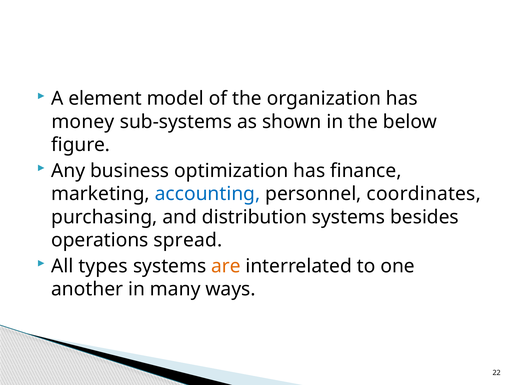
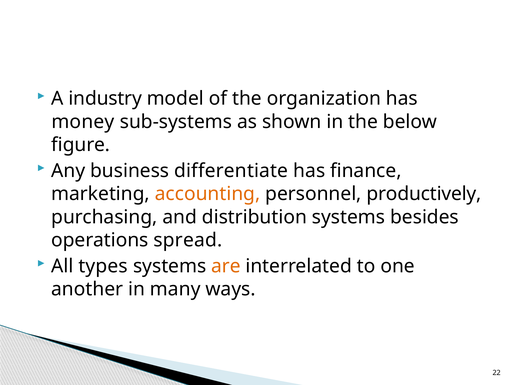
element: element -> industry (105, 99)
optimization: optimization -> differentiate (231, 171)
accounting colour: blue -> orange (208, 194)
coordinates: coordinates -> productively (424, 194)
